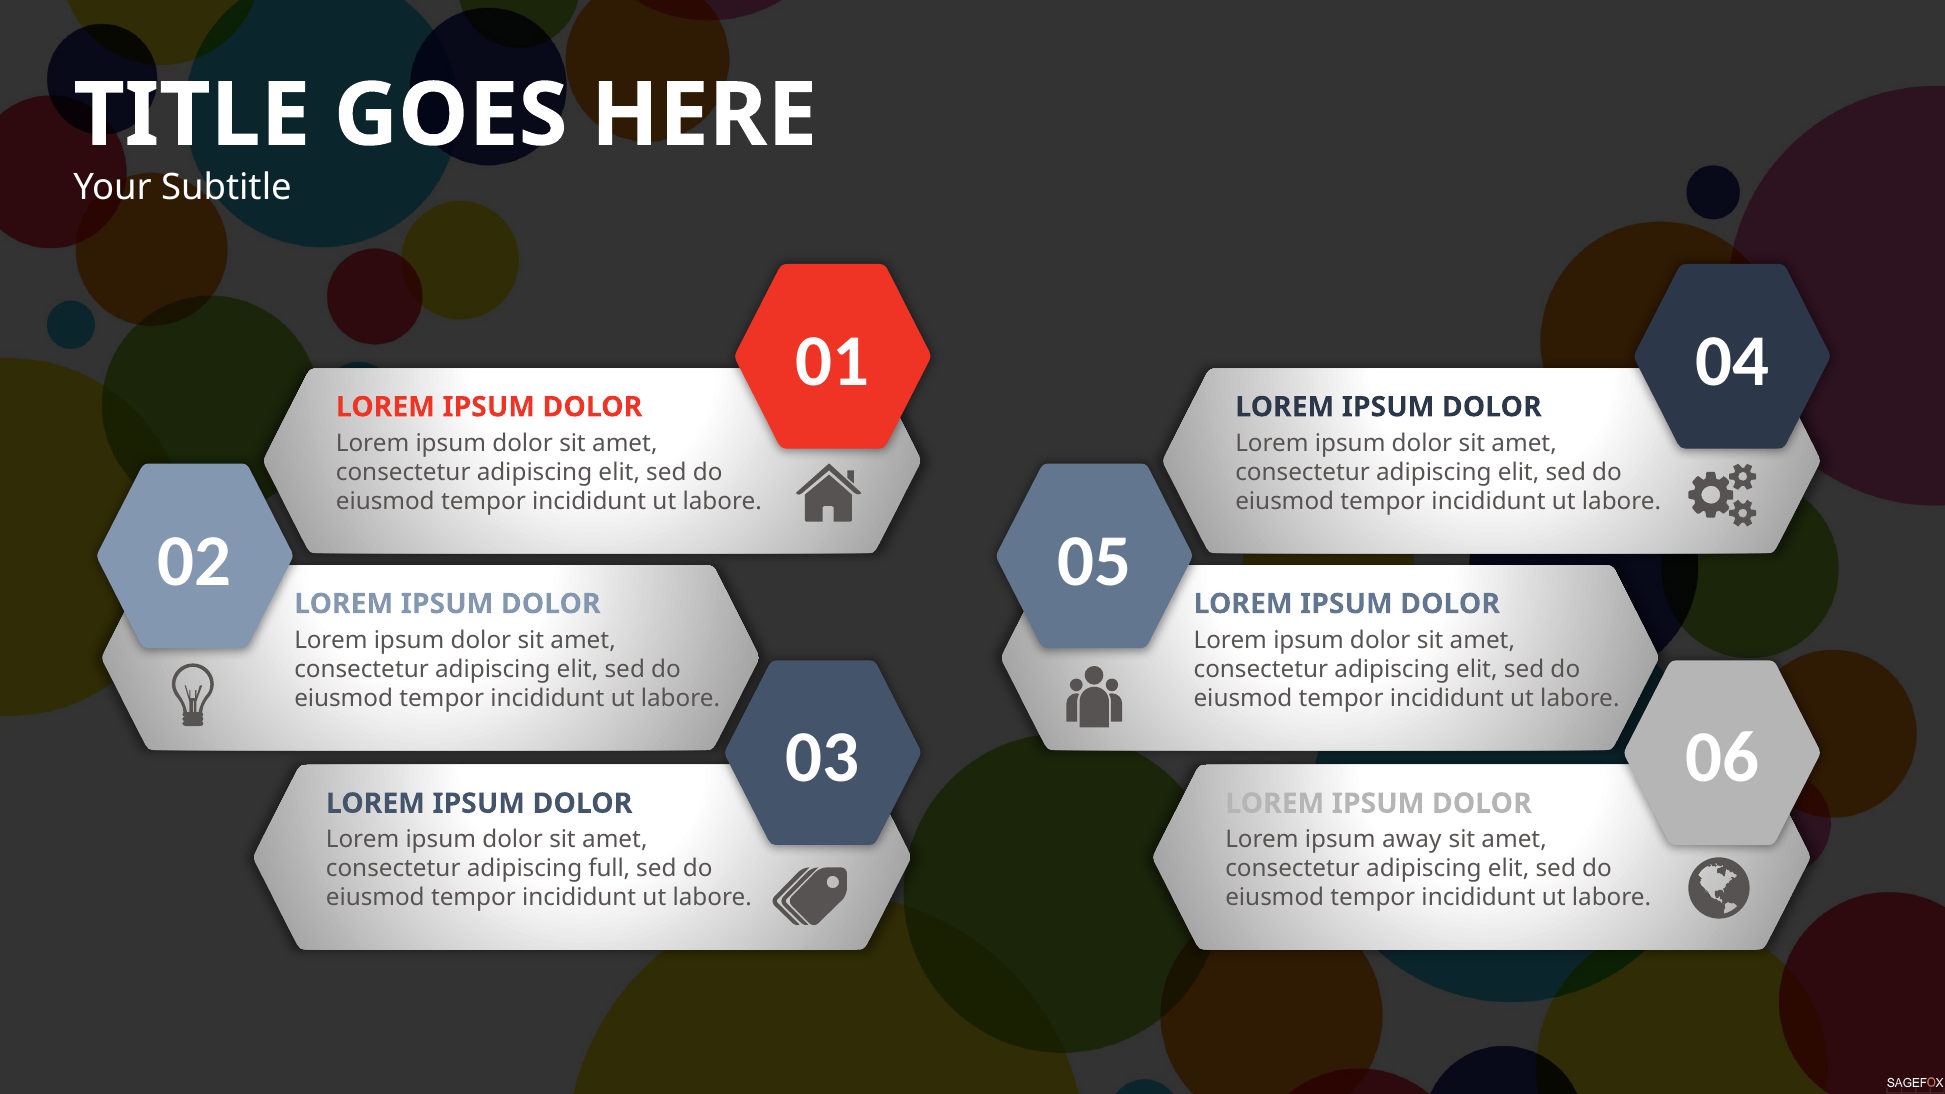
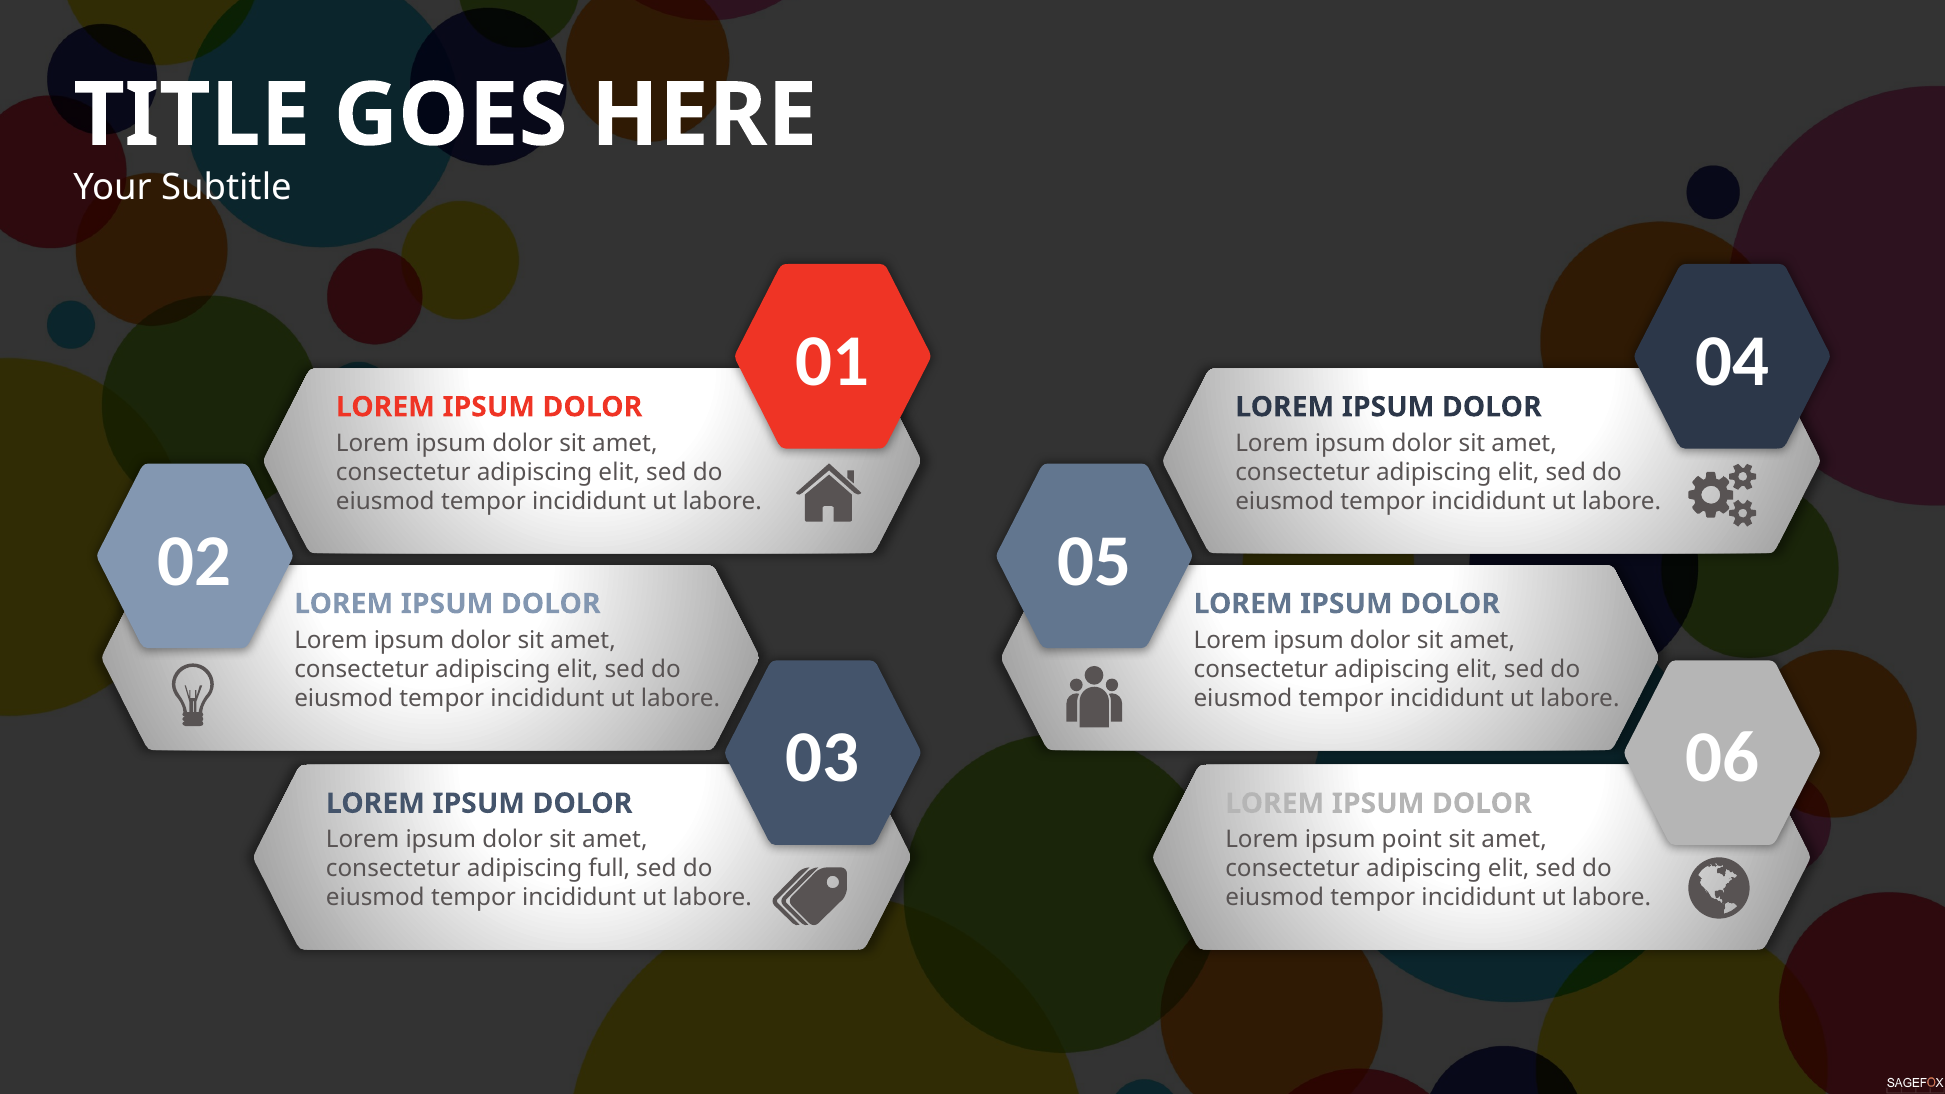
away: away -> point (1412, 840)
